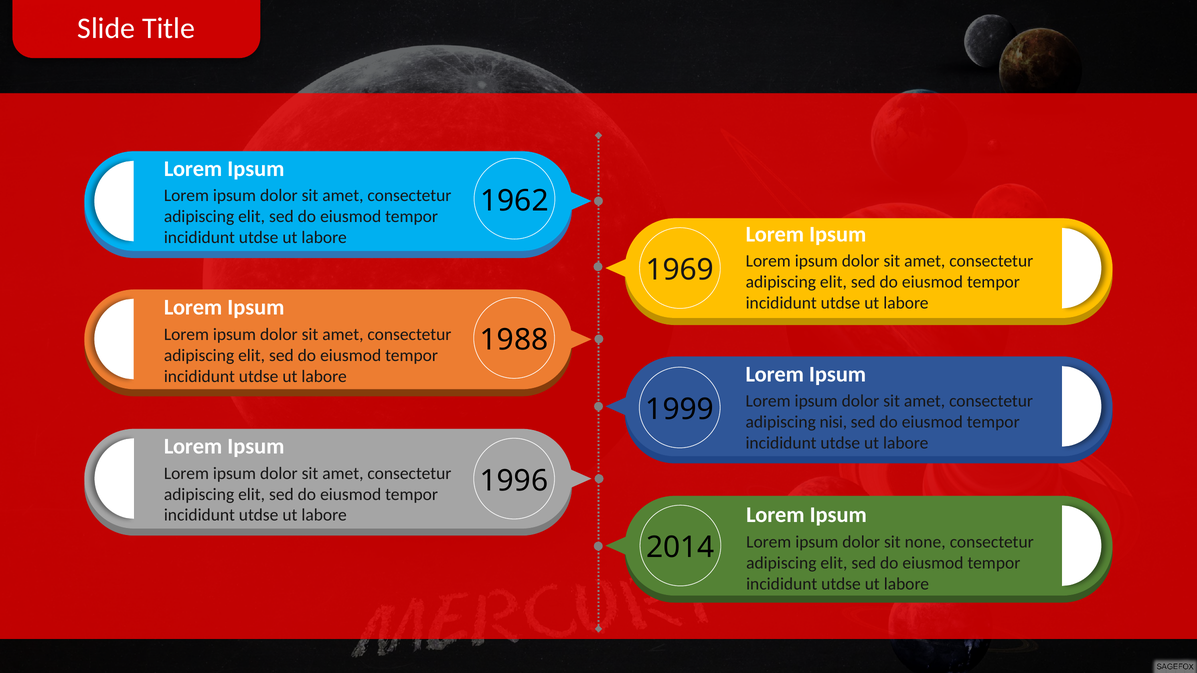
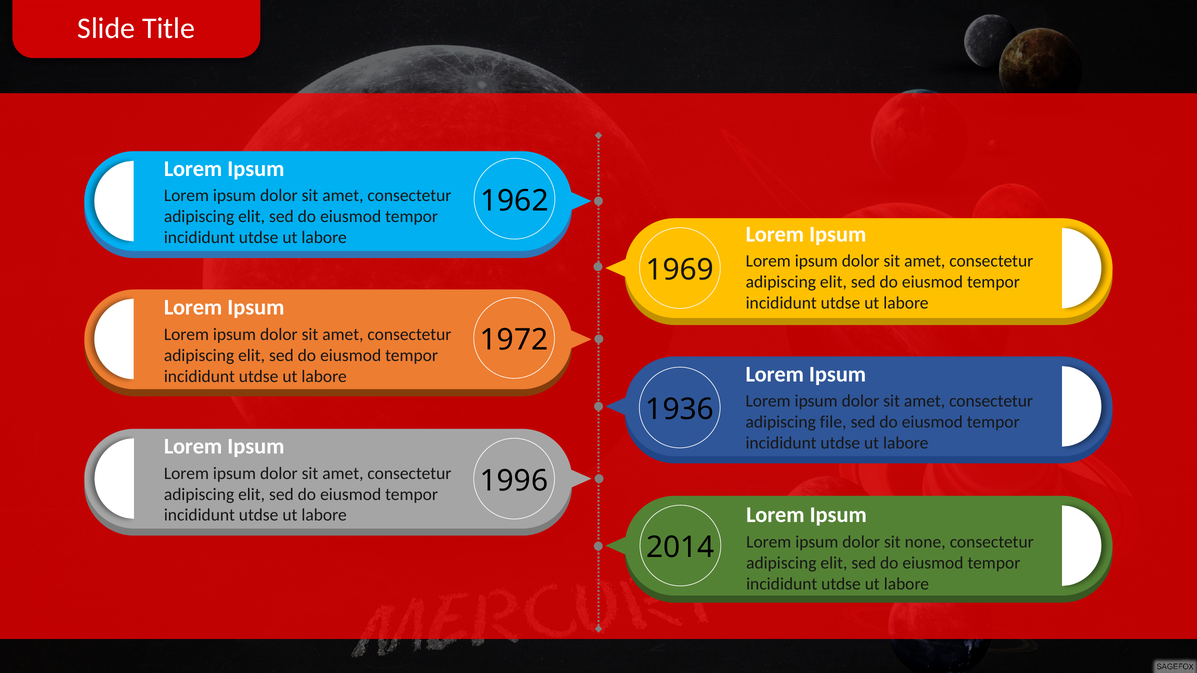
1988: 1988 -> 1972 (514, 340)
1999: 1999 -> 1936 (680, 410)
nisi: nisi -> file (833, 422)
